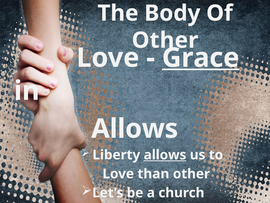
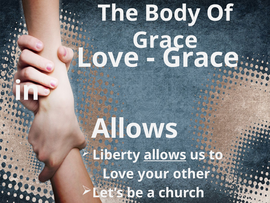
Other: Other -> Grace (165, 40)
Grace underline: present -> none (201, 58)
than: than -> your (153, 173)
